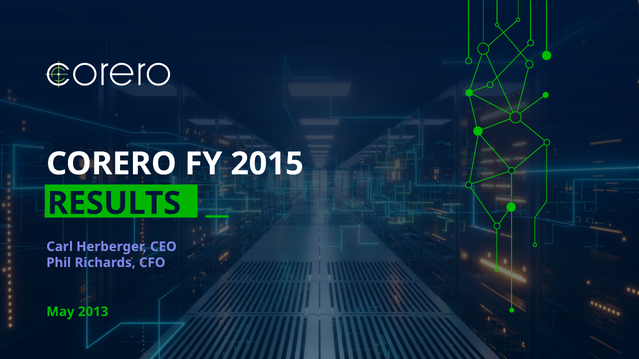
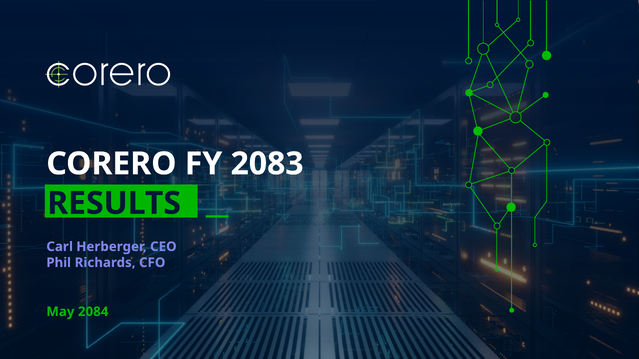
2015: 2015 -> 2083 (267, 164)
2013: 2013 -> 2084 (93, 312)
